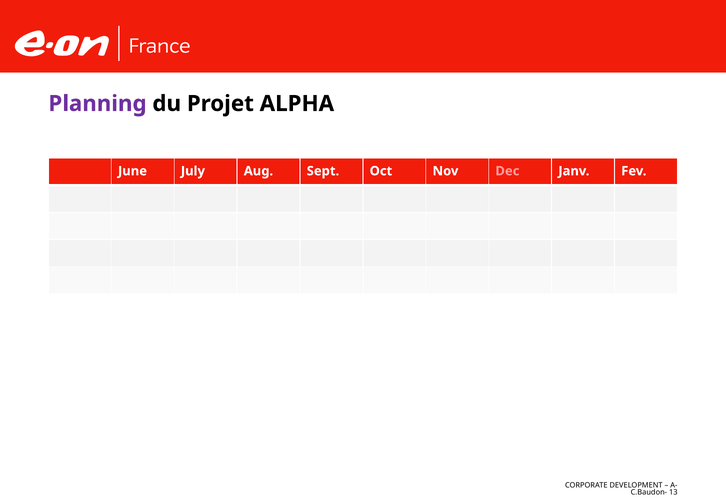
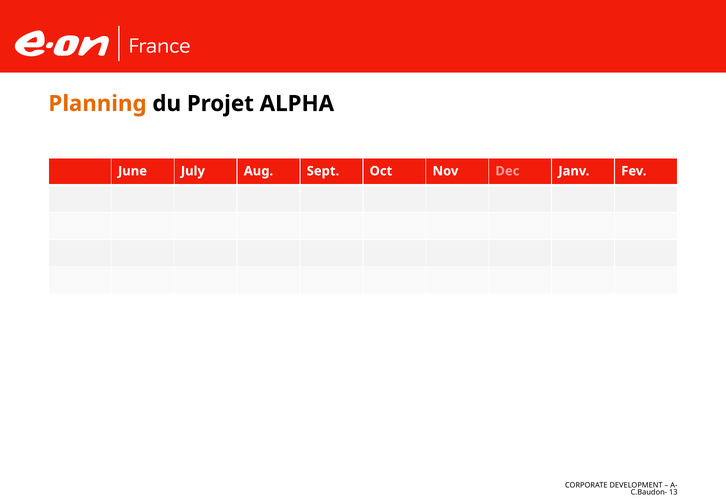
Planning colour: purple -> orange (97, 104)
